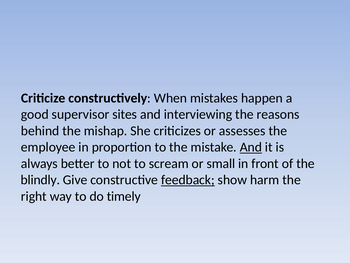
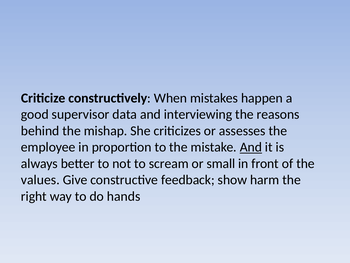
sites: sites -> data (125, 114)
blindly: blindly -> values (40, 180)
feedback underline: present -> none (188, 180)
timely: timely -> hands (124, 196)
